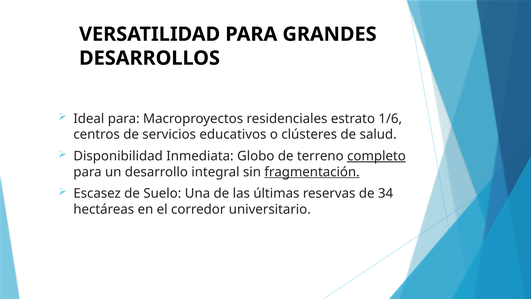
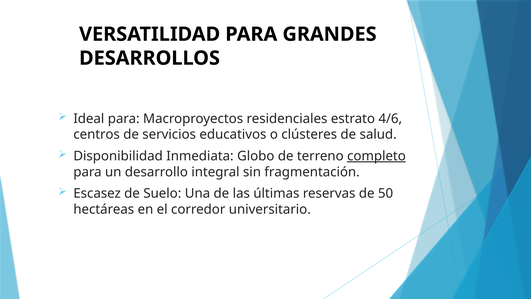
1/6: 1/6 -> 4/6 (390, 119)
fragmentación underline: present -> none (312, 172)
34: 34 -> 50 (386, 193)
